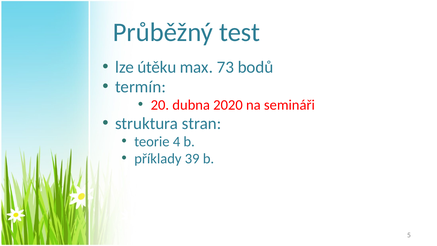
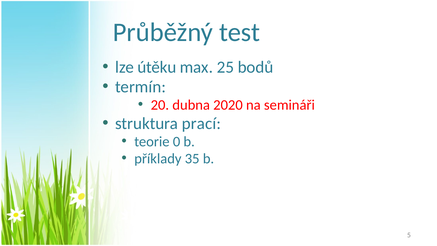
73: 73 -> 25 (225, 67)
stran: stran -> prací (201, 123)
4: 4 -> 0 (177, 142)
39: 39 -> 35 (192, 158)
